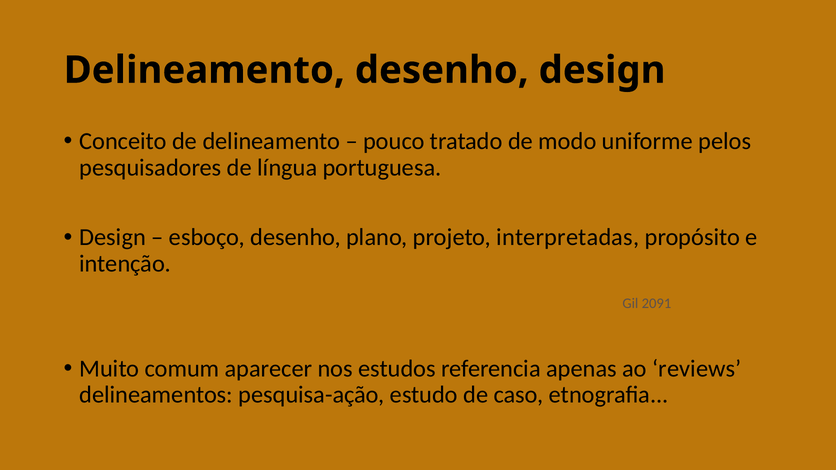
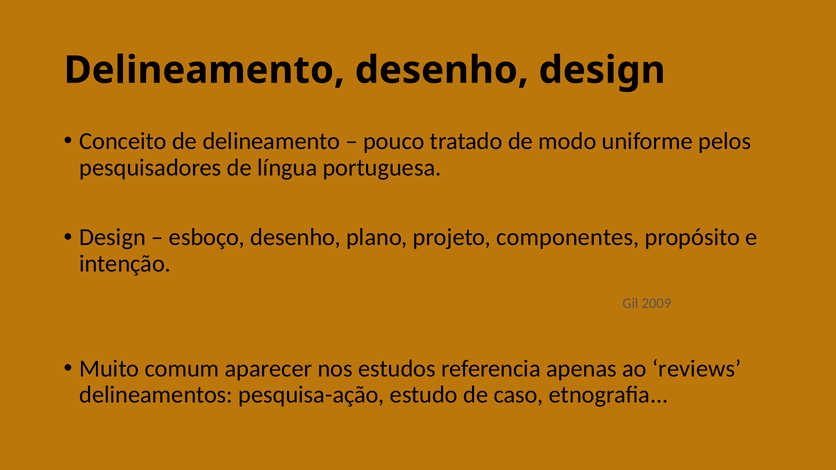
interpretadas: interpretadas -> componentes (568, 238)
2091: 2091 -> 2009 (656, 304)
